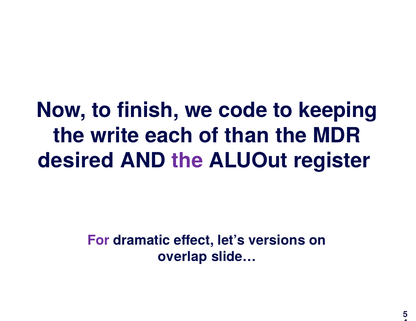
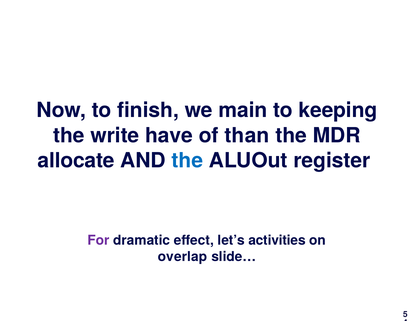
code: code -> main (243, 111)
each: each -> have (169, 136)
desired: desired -> allocate (76, 161)
the colour: purple -> blue (187, 161)
versions: versions -> activities (277, 241)
